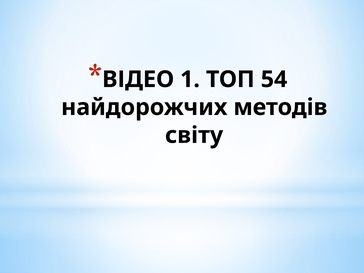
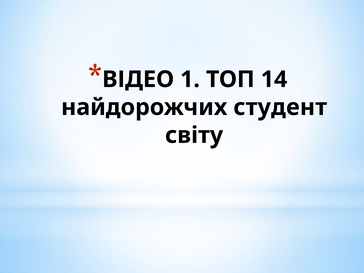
54: 54 -> 14 (274, 79)
методів: методів -> студент (280, 107)
